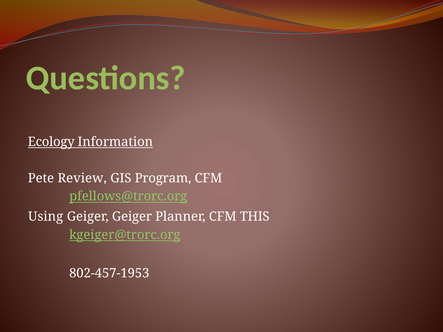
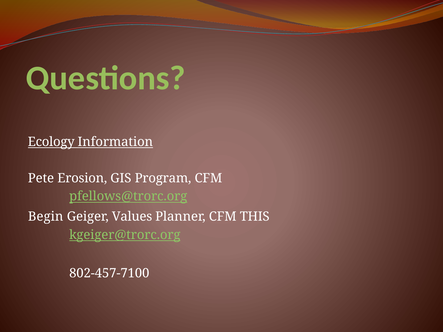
Review: Review -> Erosion (82, 178)
Using: Using -> Begin (46, 217)
Geiger Geiger: Geiger -> Values (132, 217)
802-457-1953: 802-457-1953 -> 802-457-7100 (109, 274)
